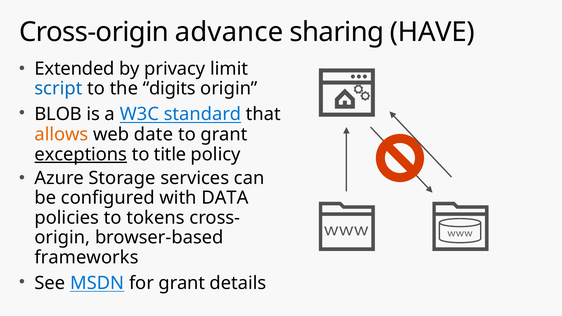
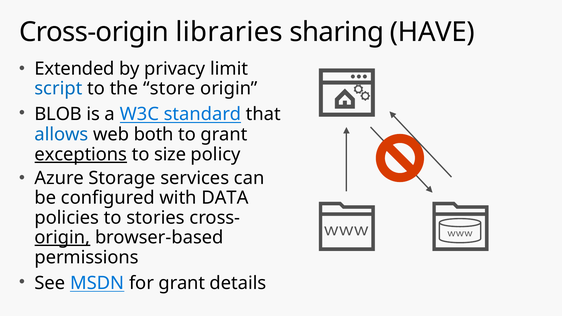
advance: advance -> libraries (229, 32)
digits: digits -> store (169, 89)
allows colour: orange -> blue (61, 135)
date: date -> both (154, 135)
title: title -> size (170, 154)
tokens: tokens -> stories (156, 218)
origin underline: none -> present (62, 238)
frameworks: frameworks -> permissions (87, 257)
